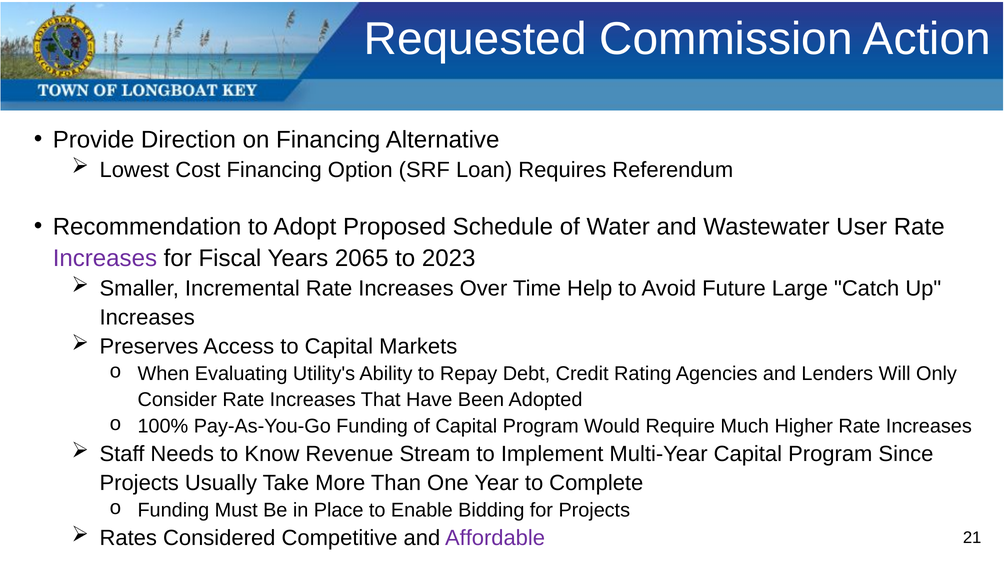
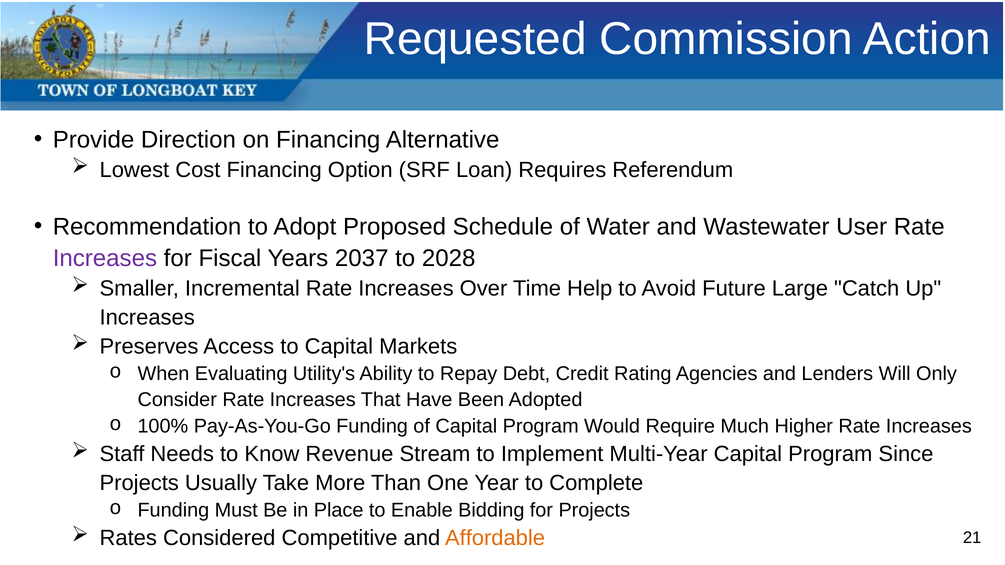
2065: 2065 -> 2037 (362, 258)
2023: 2023 -> 2028 (449, 258)
Affordable colour: purple -> orange (495, 538)
